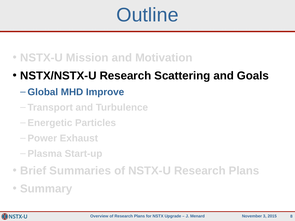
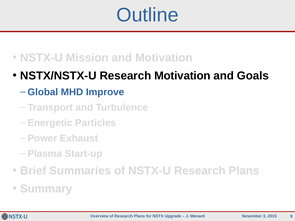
Research Scattering: Scattering -> Motivation (182, 76)
